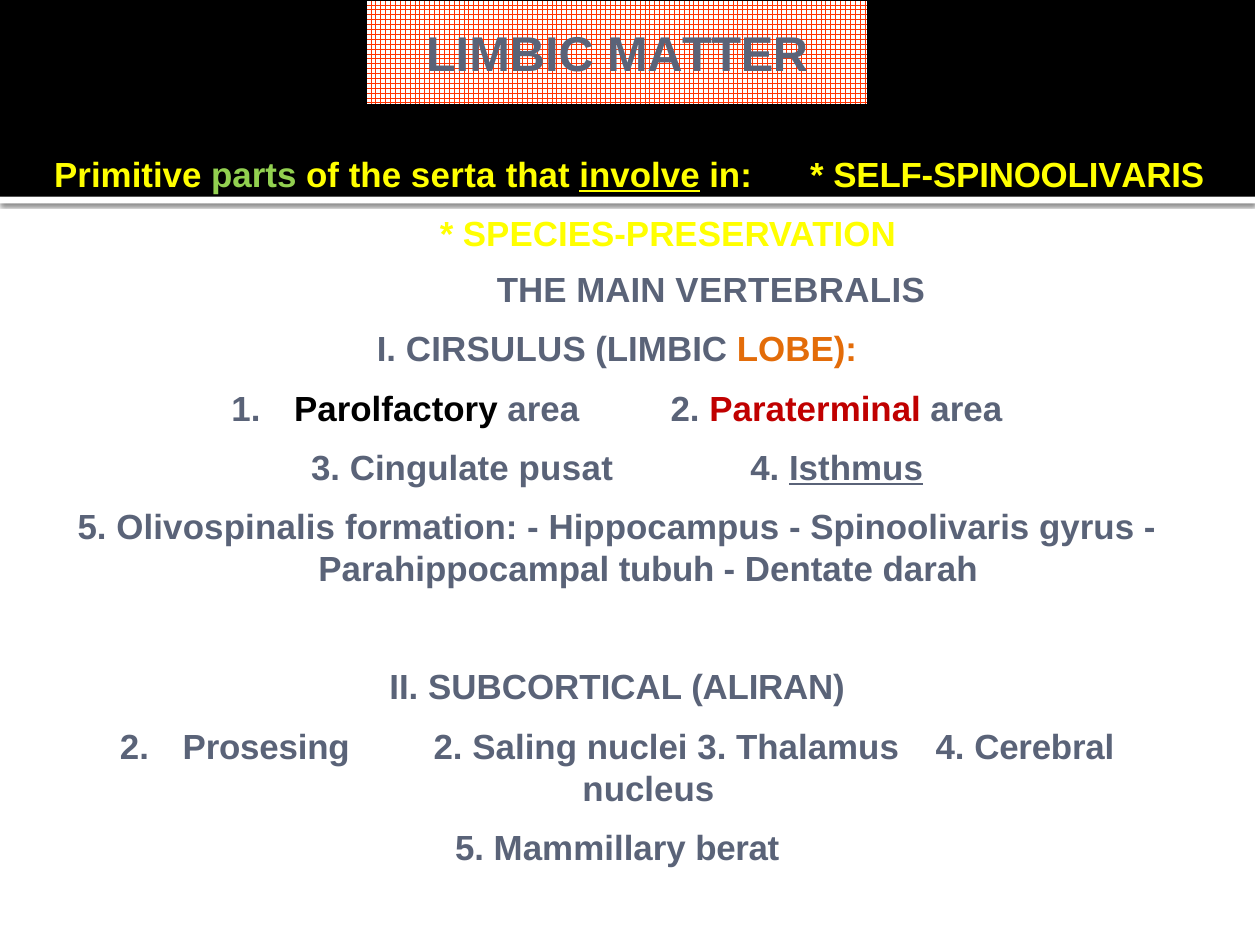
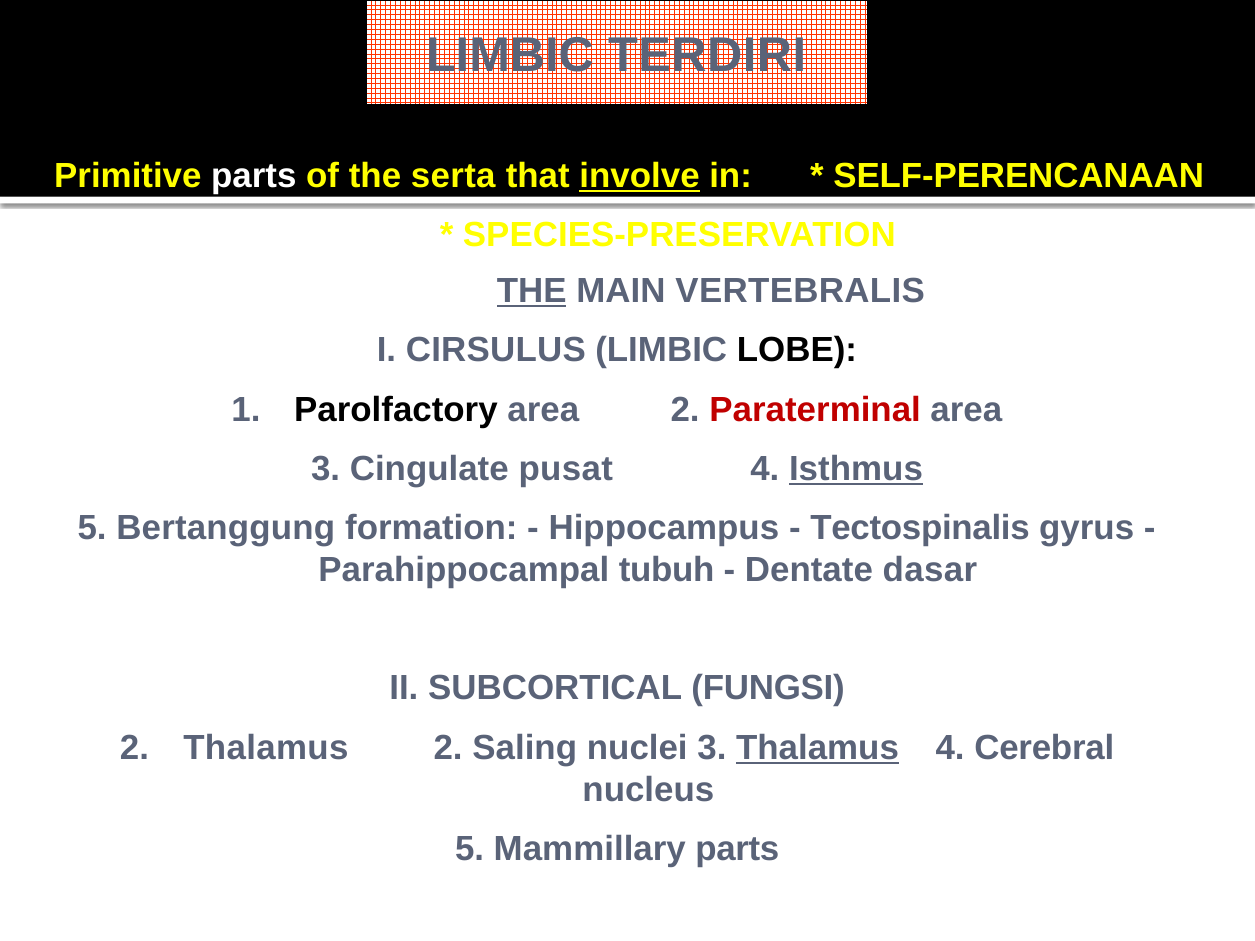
MATTER: MATTER -> TERDIRI (707, 56)
parts colour: light green -> white (254, 176)
SELF-SPINOOLIVARIS: SELF-SPINOOLIVARIS -> SELF-PERENCANAAN (1019, 176)
THE underline: none -> present (532, 291)
LOBE colour: orange -> black (797, 350)
Olivospinalis: Olivospinalis -> Bertanggung (226, 528)
Spinoolivaris: Spinoolivaris -> Tectospinalis (920, 528)
darah: darah -> dasar (930, 570)
ALIRAN: ALIRAN -> FUNGSI (768, 689)
2 Prosesing: Prosesing -> Thalamus (266, 748)
Thalamus underline: none -> present (817, 748)
Mammillary berat: berat -> parts (737, 849)
